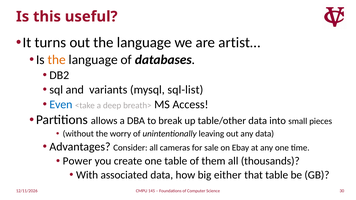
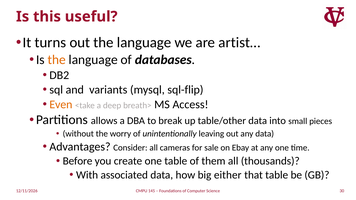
sql-list: sql-list -> sql-flip (185, 90)
Even colour: blue -> orange (61, 105)
Power: Power -> Before (78, 161)
